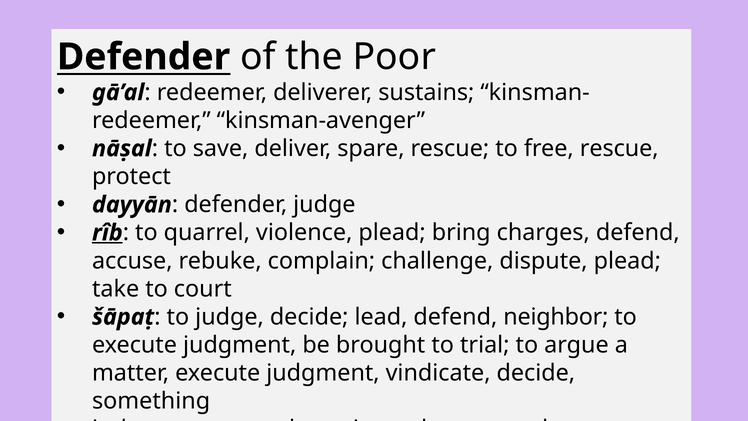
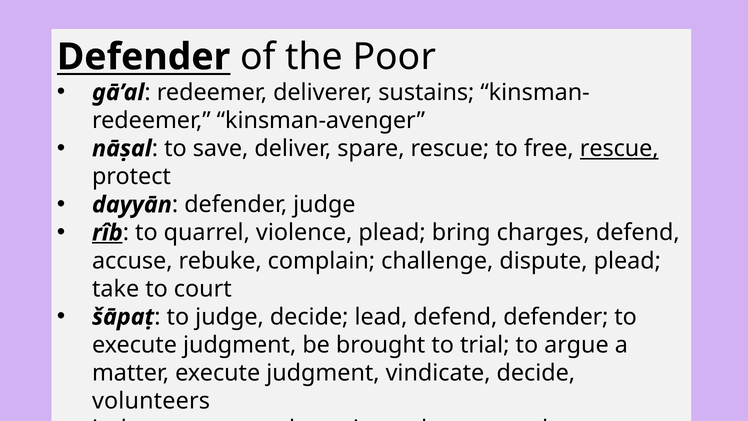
rescue underline: none -> present (619, 148)
defend neighbor: neighbor -> defender (556, 317)
something: something -> volunteers (151, 401)
